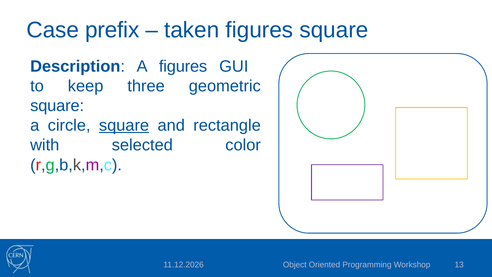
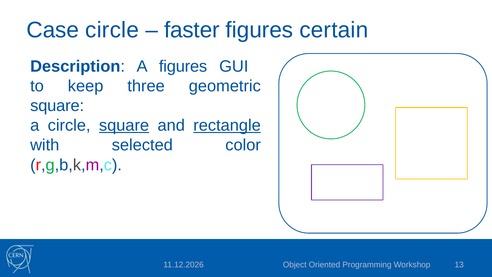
Case prefix: prefix -> circle (112, 30)
taken: taken -> faster (192, 30)
figures square: square -> certain (334, 30)
rectangle underline: none -> present (227, 125)
